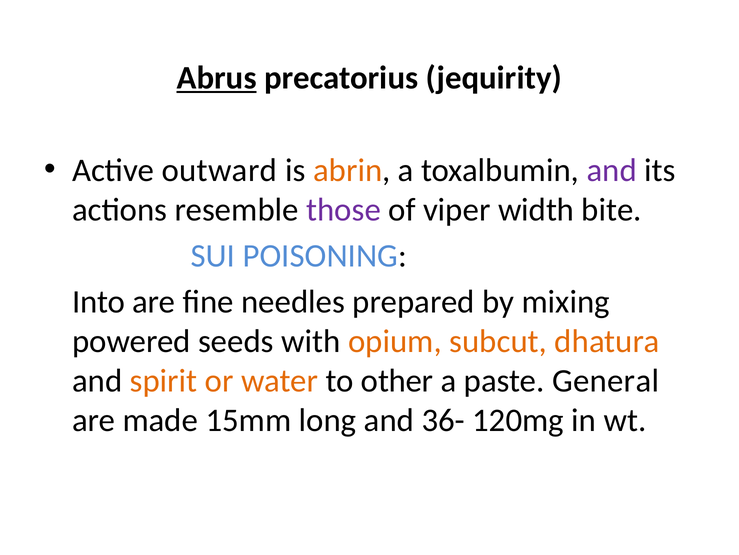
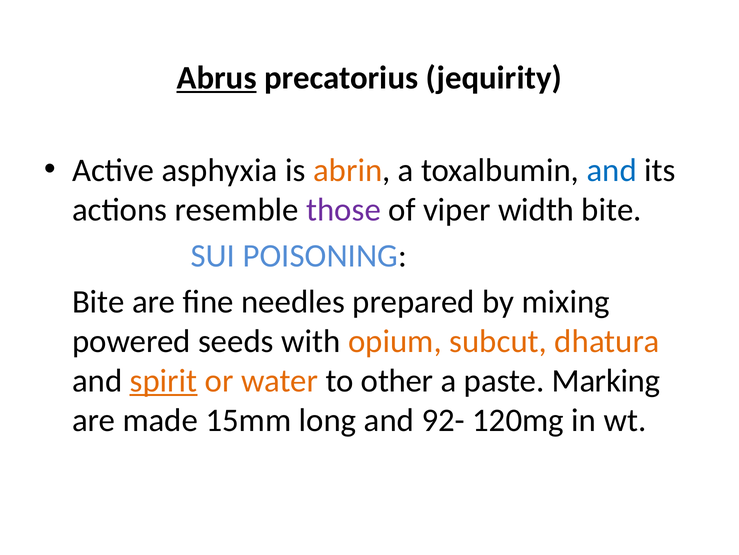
outward: outward -> asphyxia (219, 170)
and colour: purple -> blue (612, 170)
Into: Into -> Bite (98, 301)
spirit underline: none -> present (164, 380)
General: General -> Marking (606, 380)
36-: 36- -> 92- (443, 420)
